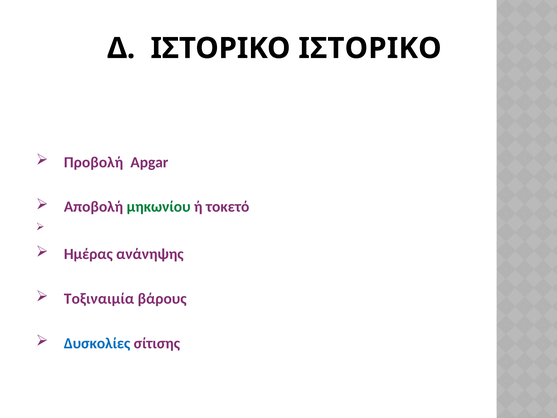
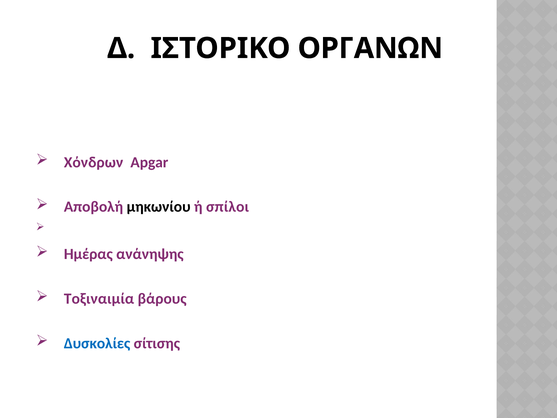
ΙΣΤΟΡΙΚΟ ΙΣΤΟΡΙΚΟ: ΙΣΤΟΡΙΚΟ -> ΟΡΓΑΝΩΝ (370, 48)
Προβολή: Προβολή -> Χόνδρων (94, 162)
μηκωνίου colour: green -> black (159, 207)
τοκετό: τοκετό -> σπίλοι (228, 207)
